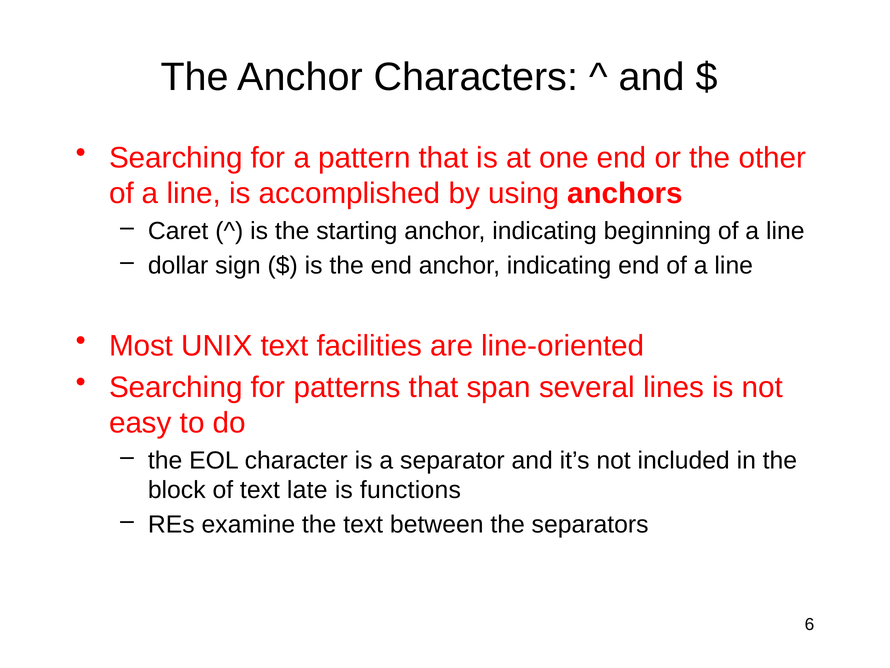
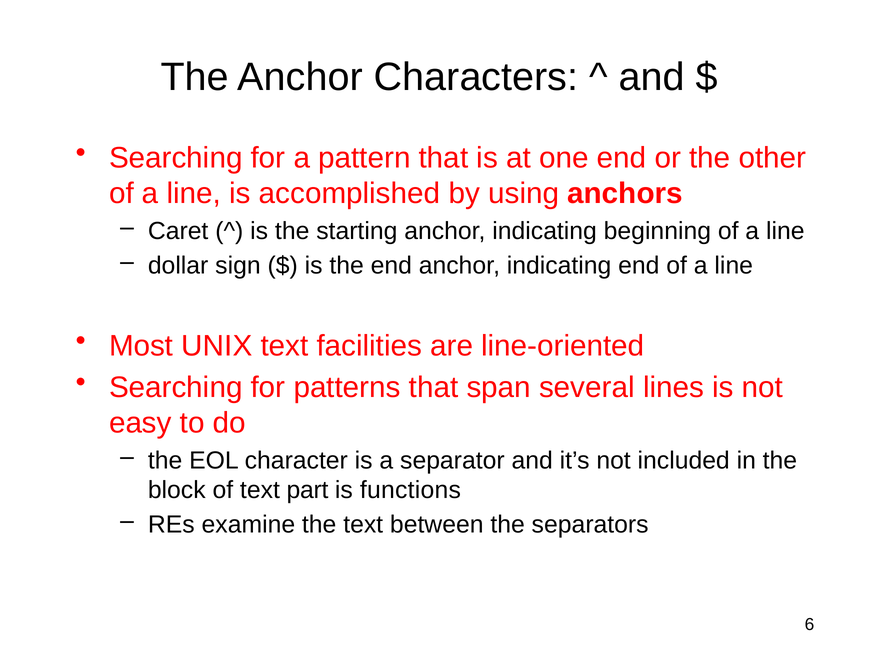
late: late -> part (308, 490)
